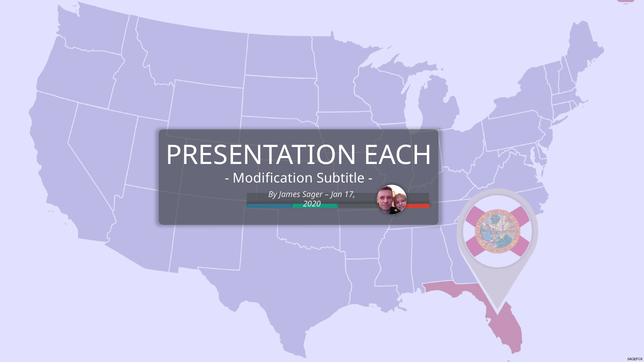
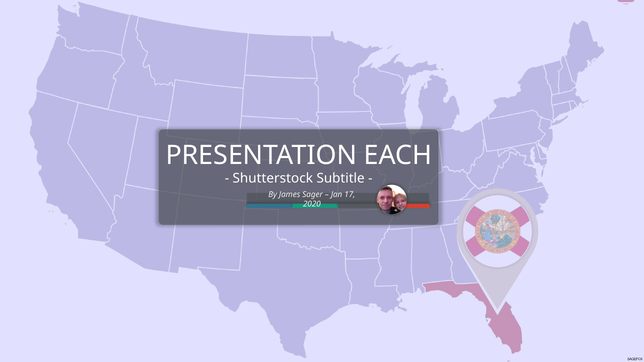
Modification: Modification -> Shutterstock (273, 179)
